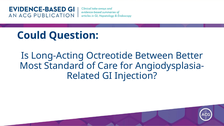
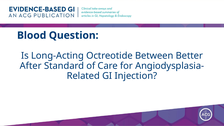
Could: Could -> Blood (32, 35)
Most: Most -> After (31, 66)
